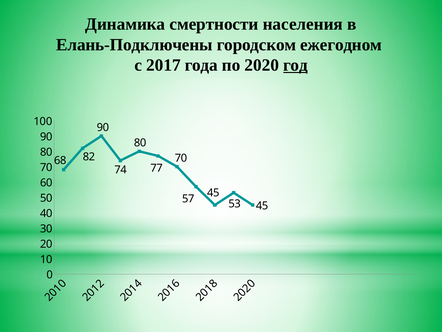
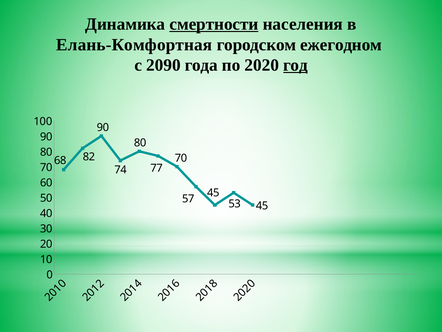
смертности underline: none -> present (214, 24)
Елань-Подключены: Елань-Подключены -> Елань-Комфортная (134, 45)
2017: 2017 -> 2090 (163, 65)
